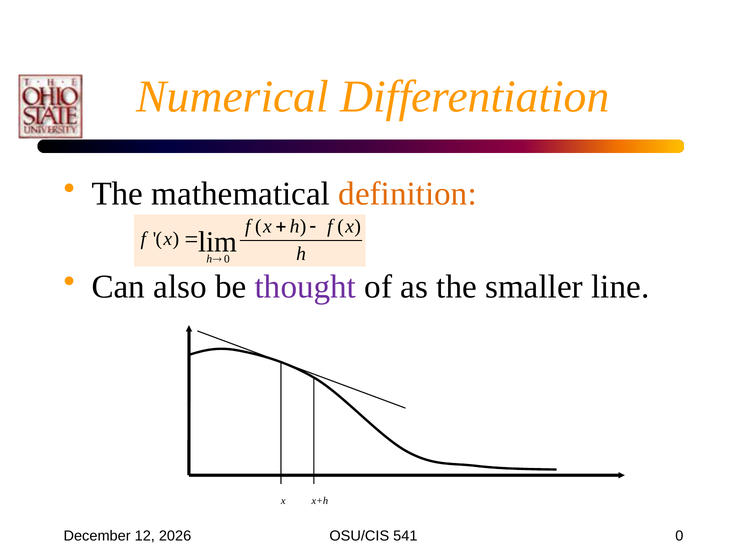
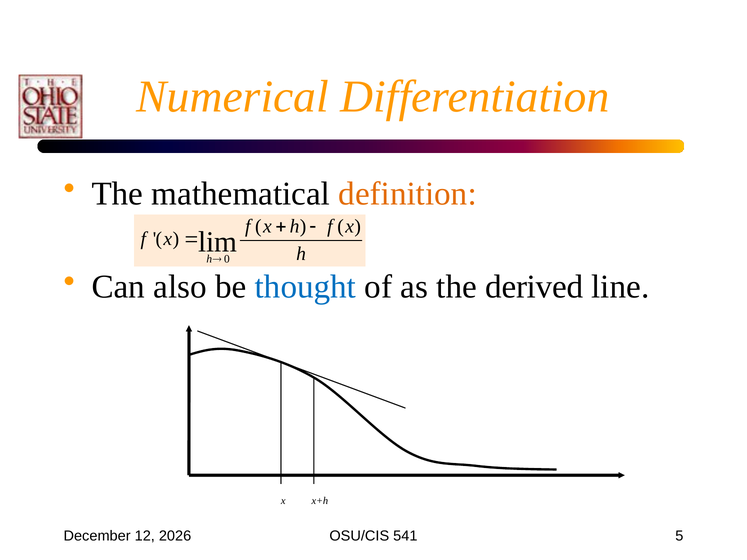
thought colour: purple -> blue (305, 287)
smaller: smaller -> derived (534, 287)
541 0: 0 -> 5 (679, 536)
